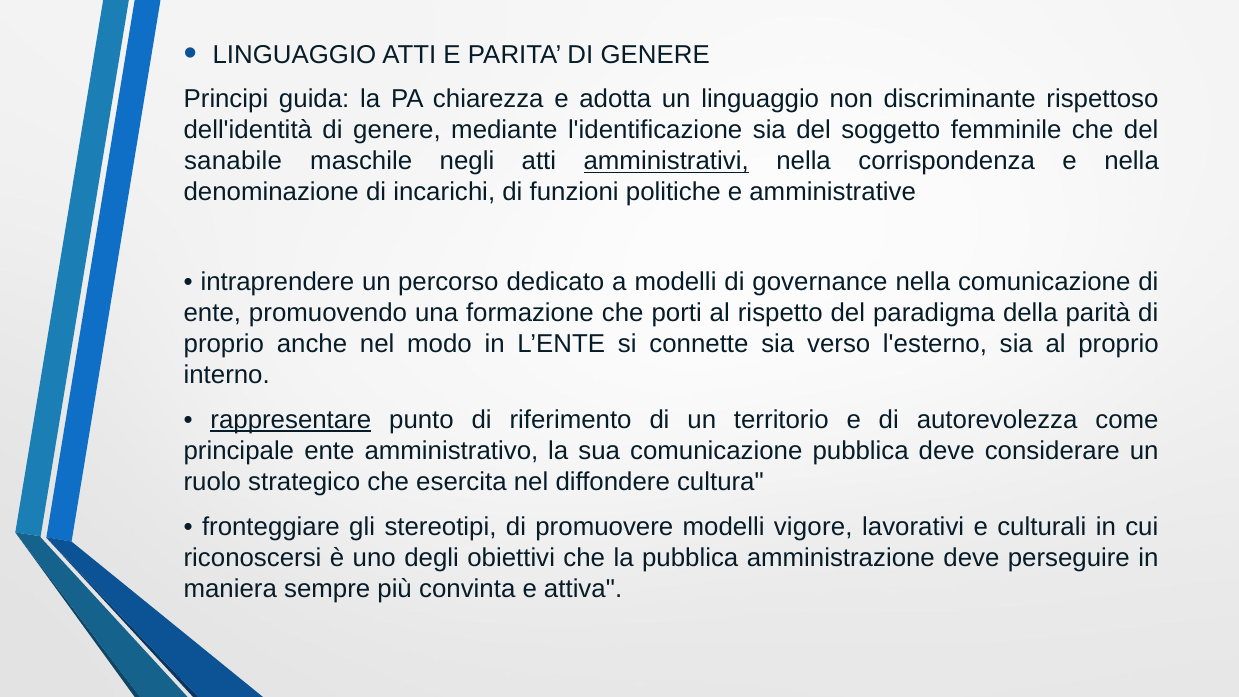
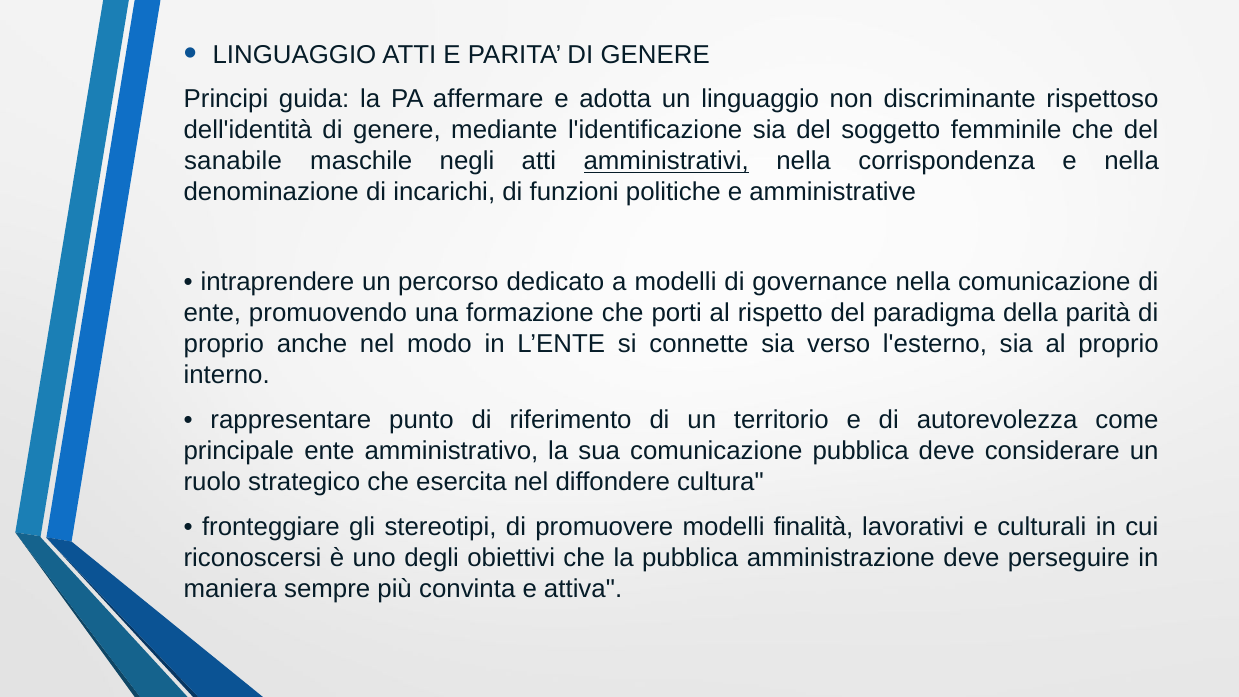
chiarezza: chiarezza -> affermare (488, 99)
rappresentare underline: present -> none (291, 420)
vigore: vigore -> finalità (813, 527)
